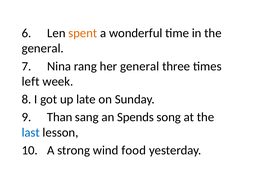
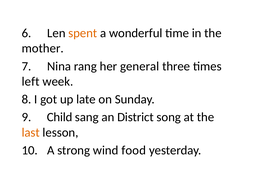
general: general -> mother (43, 48)
Than: Than -> Child (60, 117)
Spends: Spends -> District (135, 117)
last colour: blue -> orange (31, 133)
